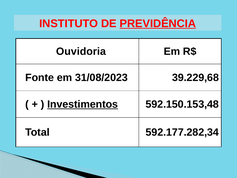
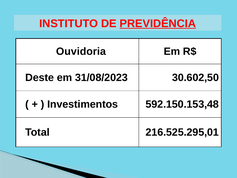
Fonte: Fonte -> Deste (40, 77)
39.229,68: 39.229,68 -> 30.602,50 (195, 77)
Investimentos underline: present -> none (83, 104)
592.177.282,34: 592.177.282,34 -> 216.525.295,01 (182, 132)
